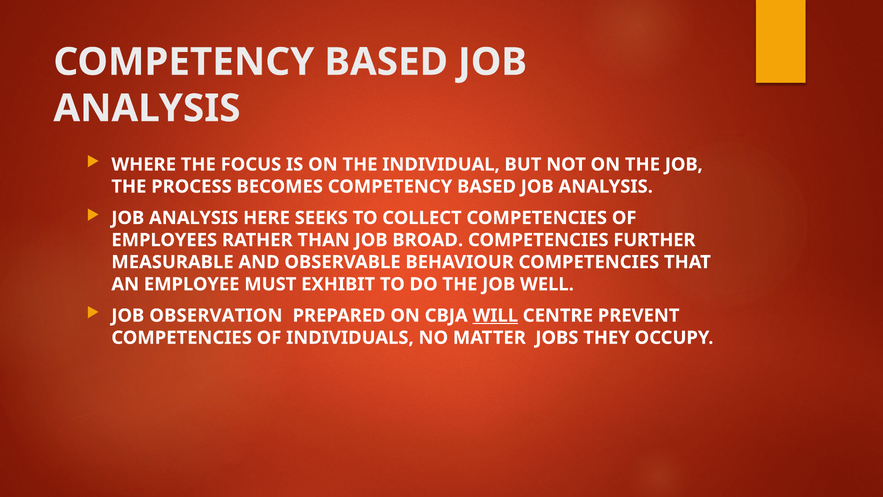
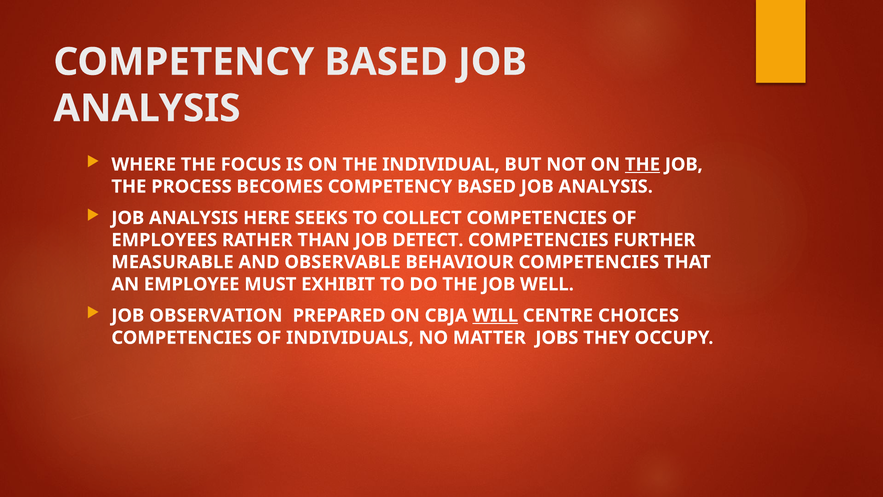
THE underline: none -> present (642, 164)
BROAD: BROAD -> DETECT (428, 240)
PREVENT: PREVENT -> CHOICES (639, 315)
